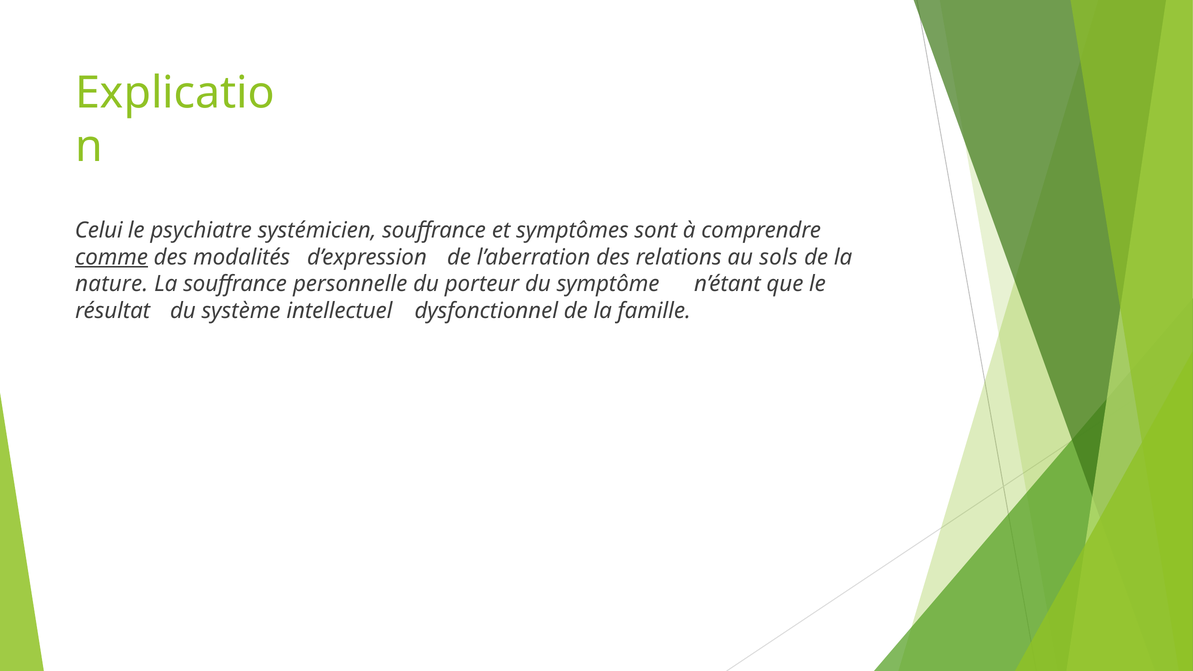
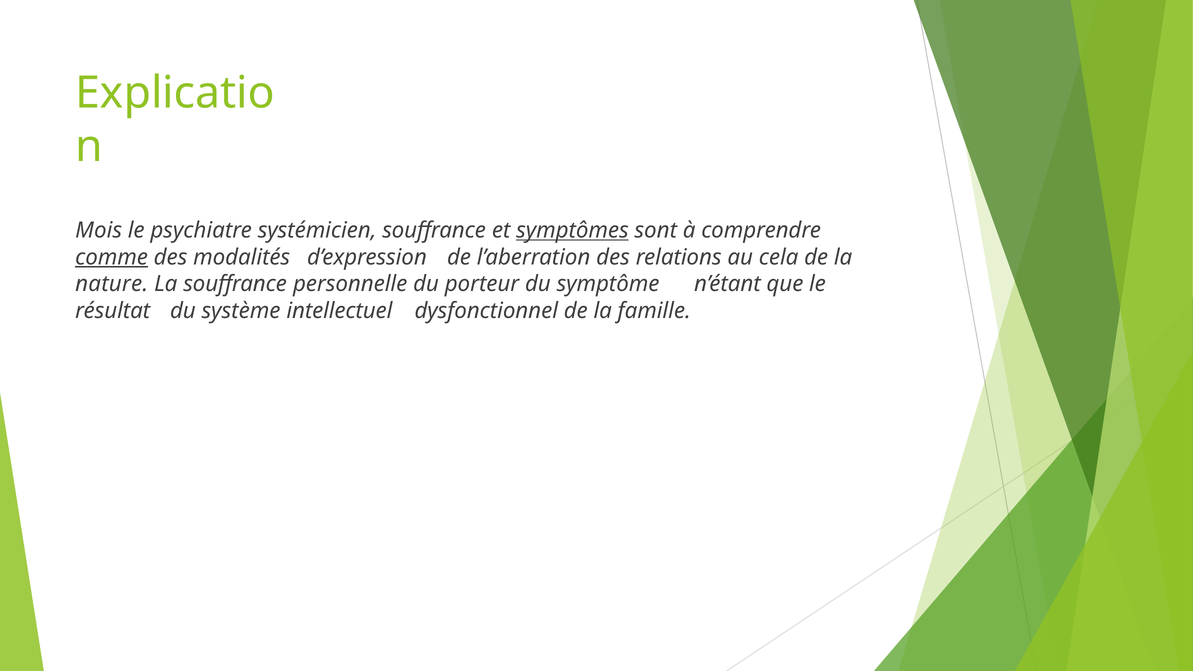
Celui: Celui -> Mois (99, 230)
symptômes underline: none -> present (572, 230)
sols: sols -> cela (779, 257)
